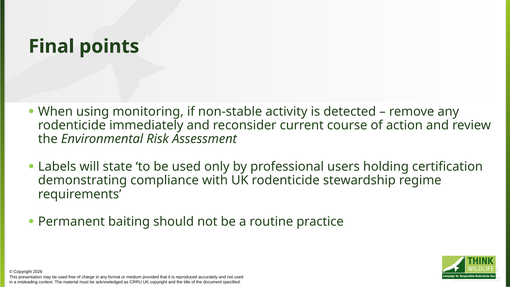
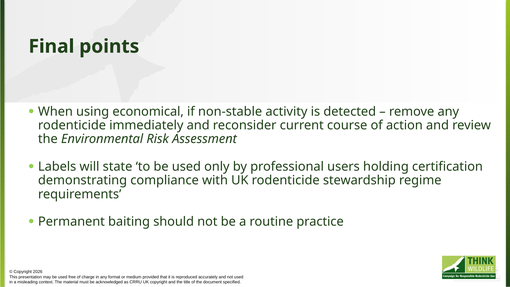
monitoring: monitoring -> economical (148, 111)
